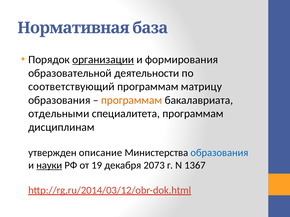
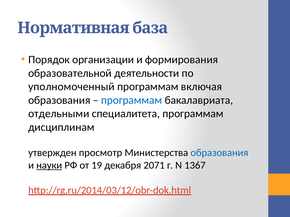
организации underline: present -> none (103, 60)
соответствующий: соответствующий -> уполномоченный (71, 87)
матрицу: матрицу -> включая (201, 87)
программам colour: orange -> blue (132, 100)
описание: описание -> просмотр (101, 153)
2073: 2073 -> 2071 (154, 166)
